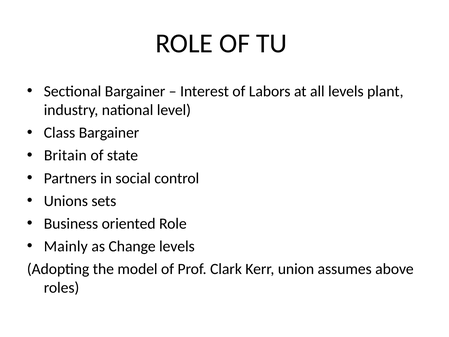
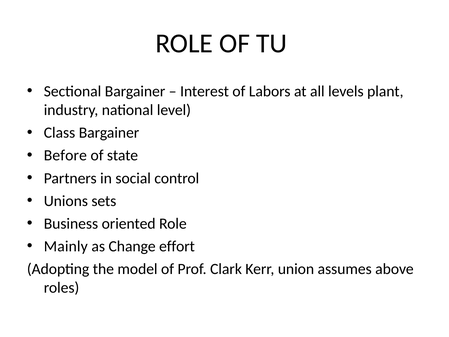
Britain: Britain -> Before (65, 155)
Change levels: levels -> effort (177, 246)
